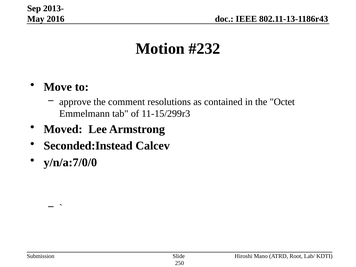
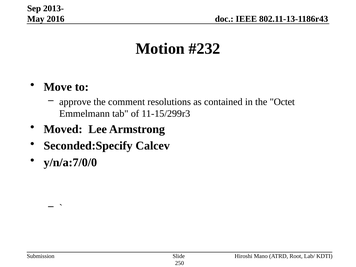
Seconded:Instead: Seconded:Instead -> Seconded:Specify (88, 146)
